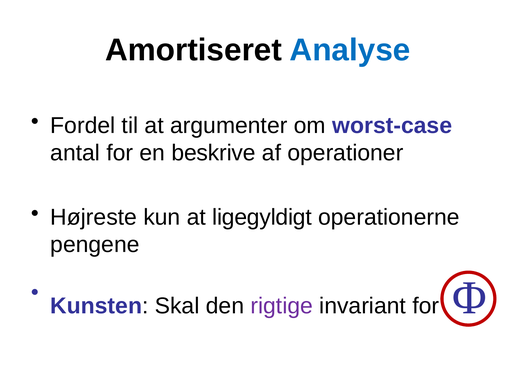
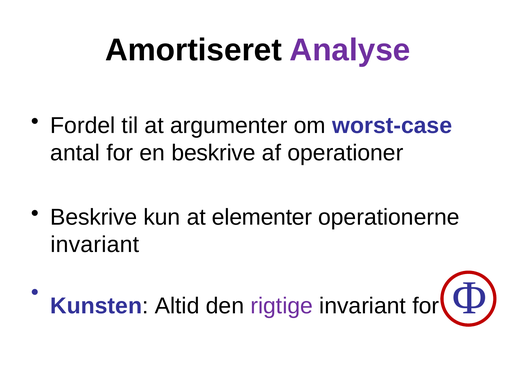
Analyse colour: blue -> purple (350, 50)
Højreste: Højreste -> Beskrive (94, 217)
ligegyldigt: ligegyldigt -> elementer (262, 217)
pengene: pengene -> invariant (95, 245)
Skal: Skal -> Altid (177, 306)
